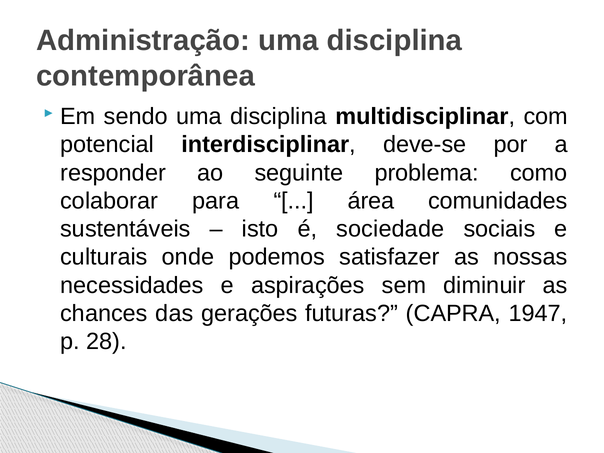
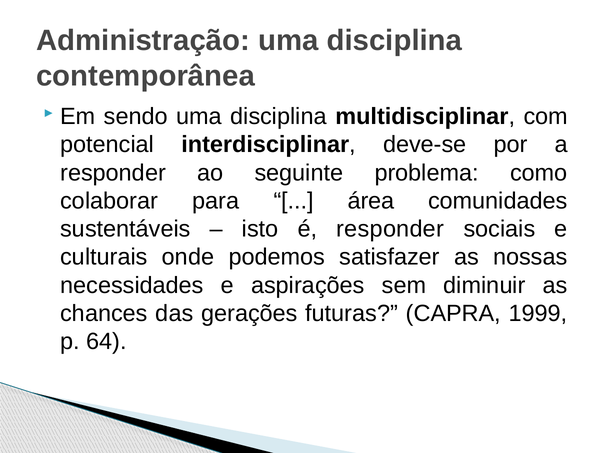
é sociedade: sociedade -> responder (390, 229)
1947: 1947 -> 1999 (538, 313)
28: 28 -> 64 (106, 342)
